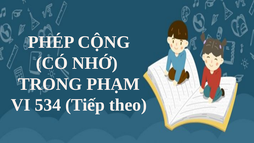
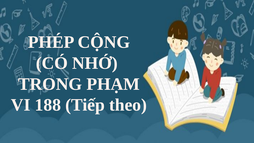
534: 534 -> 188 (48, 105)
